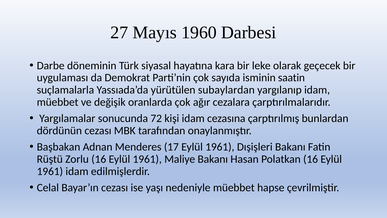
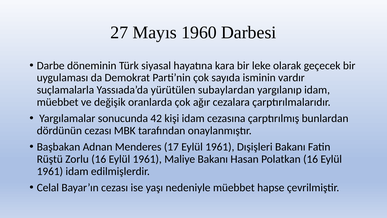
saatin: saatin -> vardır (291, 78)
72: 72 -> 42 (156, 118)
